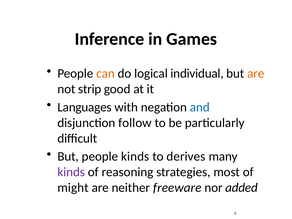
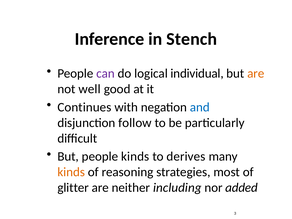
Games: Games -> Stench (192, 39)
can colour: orange -> purple (106, 73)
strip: strip -> well (90, 89)
Languages: Languages -> Continues (84, 107)
kinds colour: purple -> orange (71, 172)
might: might -> glitter (73, 188)
freeware: freeware -> including (177, 188)
